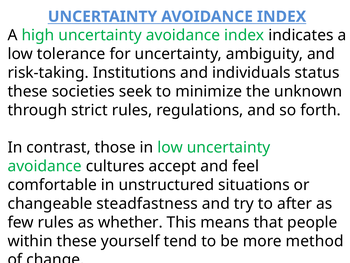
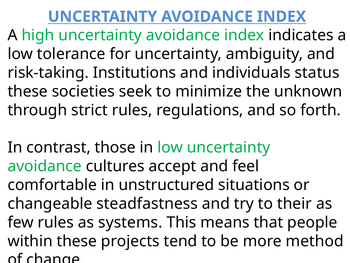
after: after -> their (294, 203)
whether: whether -> systems (130, 222)
yourself: yourself -> projects (130, 241)
